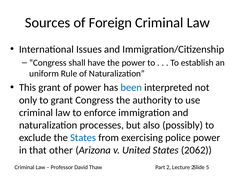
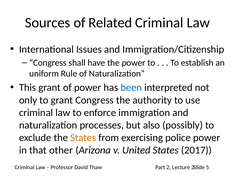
Foreign: Foreign -> Related (110, 23)
States colour: blue -> orange (83, 138)
2062: 2062 -> 2017 (196, 150)
